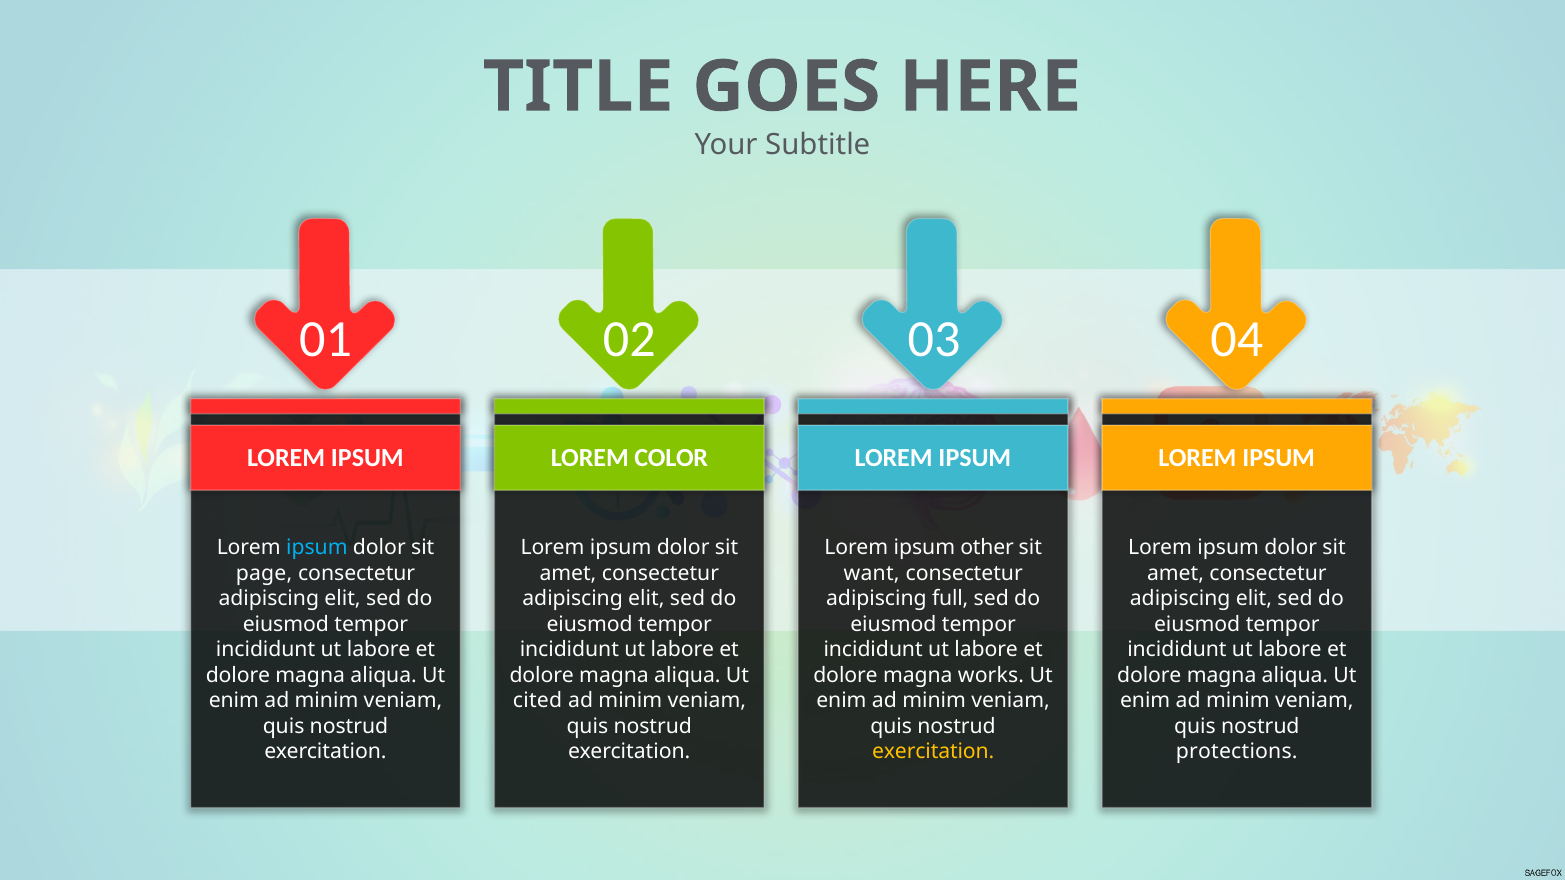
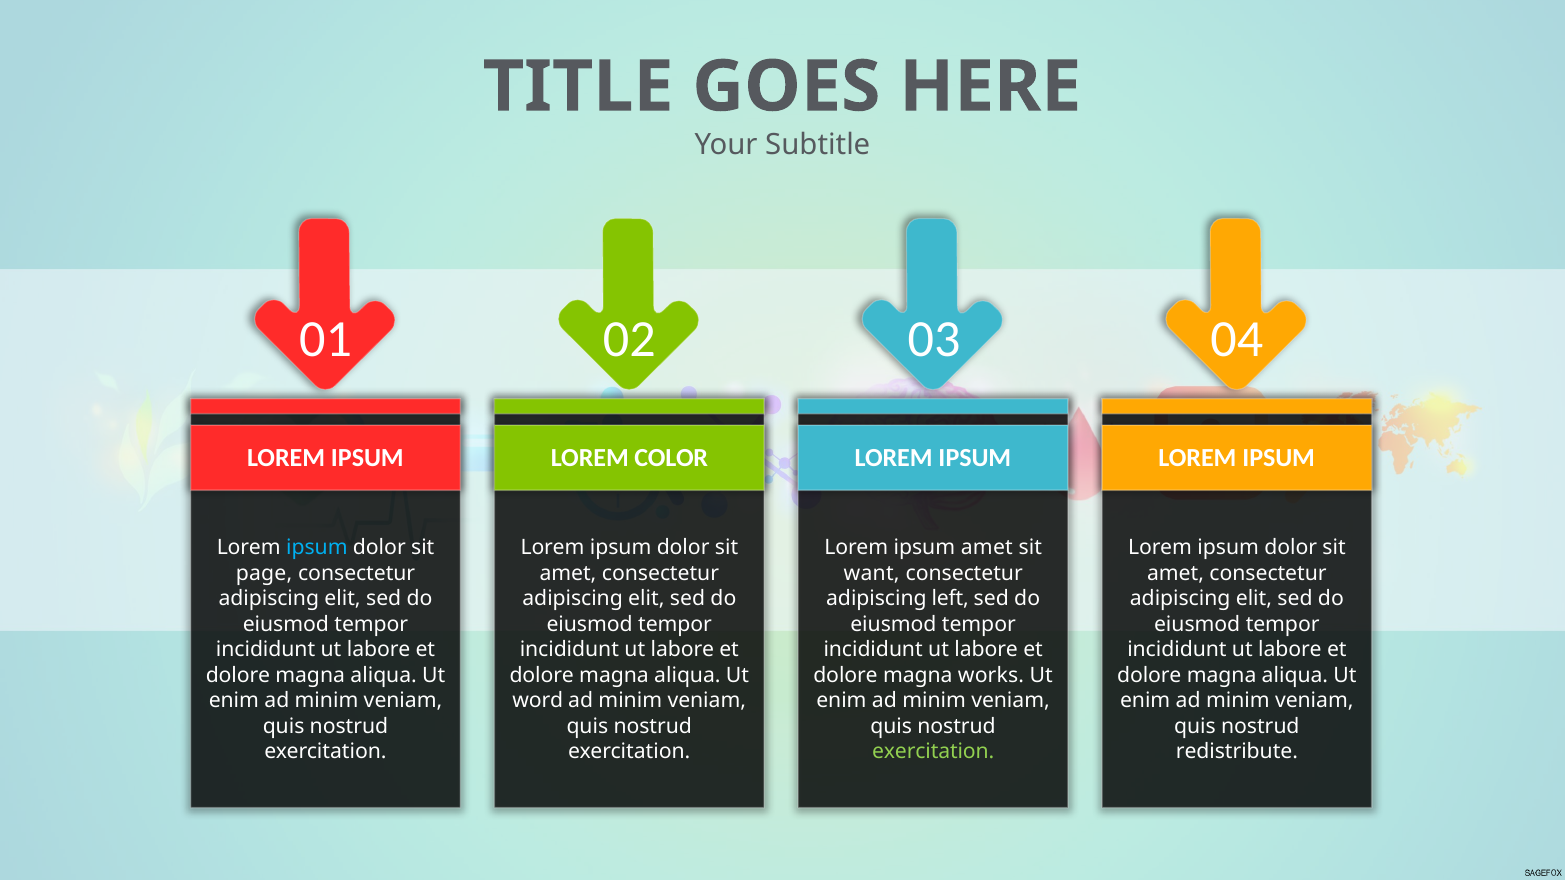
ipsum other: other -> amet (987, 548)
full: full -> left (950, 599)
cited: cited -> word (538, 701)
exercitation colour: yellow -> light green (933, 752)
protections: protections -> redistribute (1237, 752)
